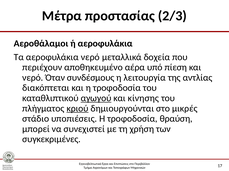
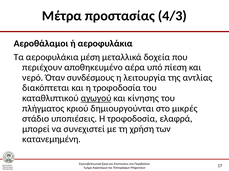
2/3: 2/3 -> 4/3 (172, 16)
αεροφυλάκια νερό: νερό -> μέση (90, 57)
κριού underline: present -> none (77, 109)
θραύση: θραύση -> ελαφρά (176, 119)
συγκεκριμένες: συγκεκριμένες -> κατανεμημένη (52, 140)
